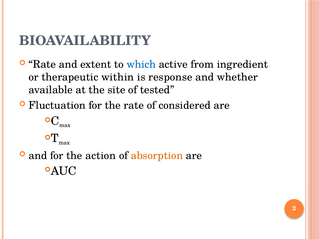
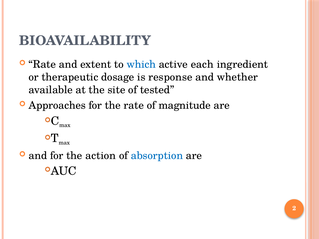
from: from -> each (202, 65)
within: within -> dosage (118, 77)
Fluctuation: Fluctuation -> Approaches (57, 105)
considered: considered -> magnitude (185, 105)
absorption colour: orange -> blue (157, 156)
